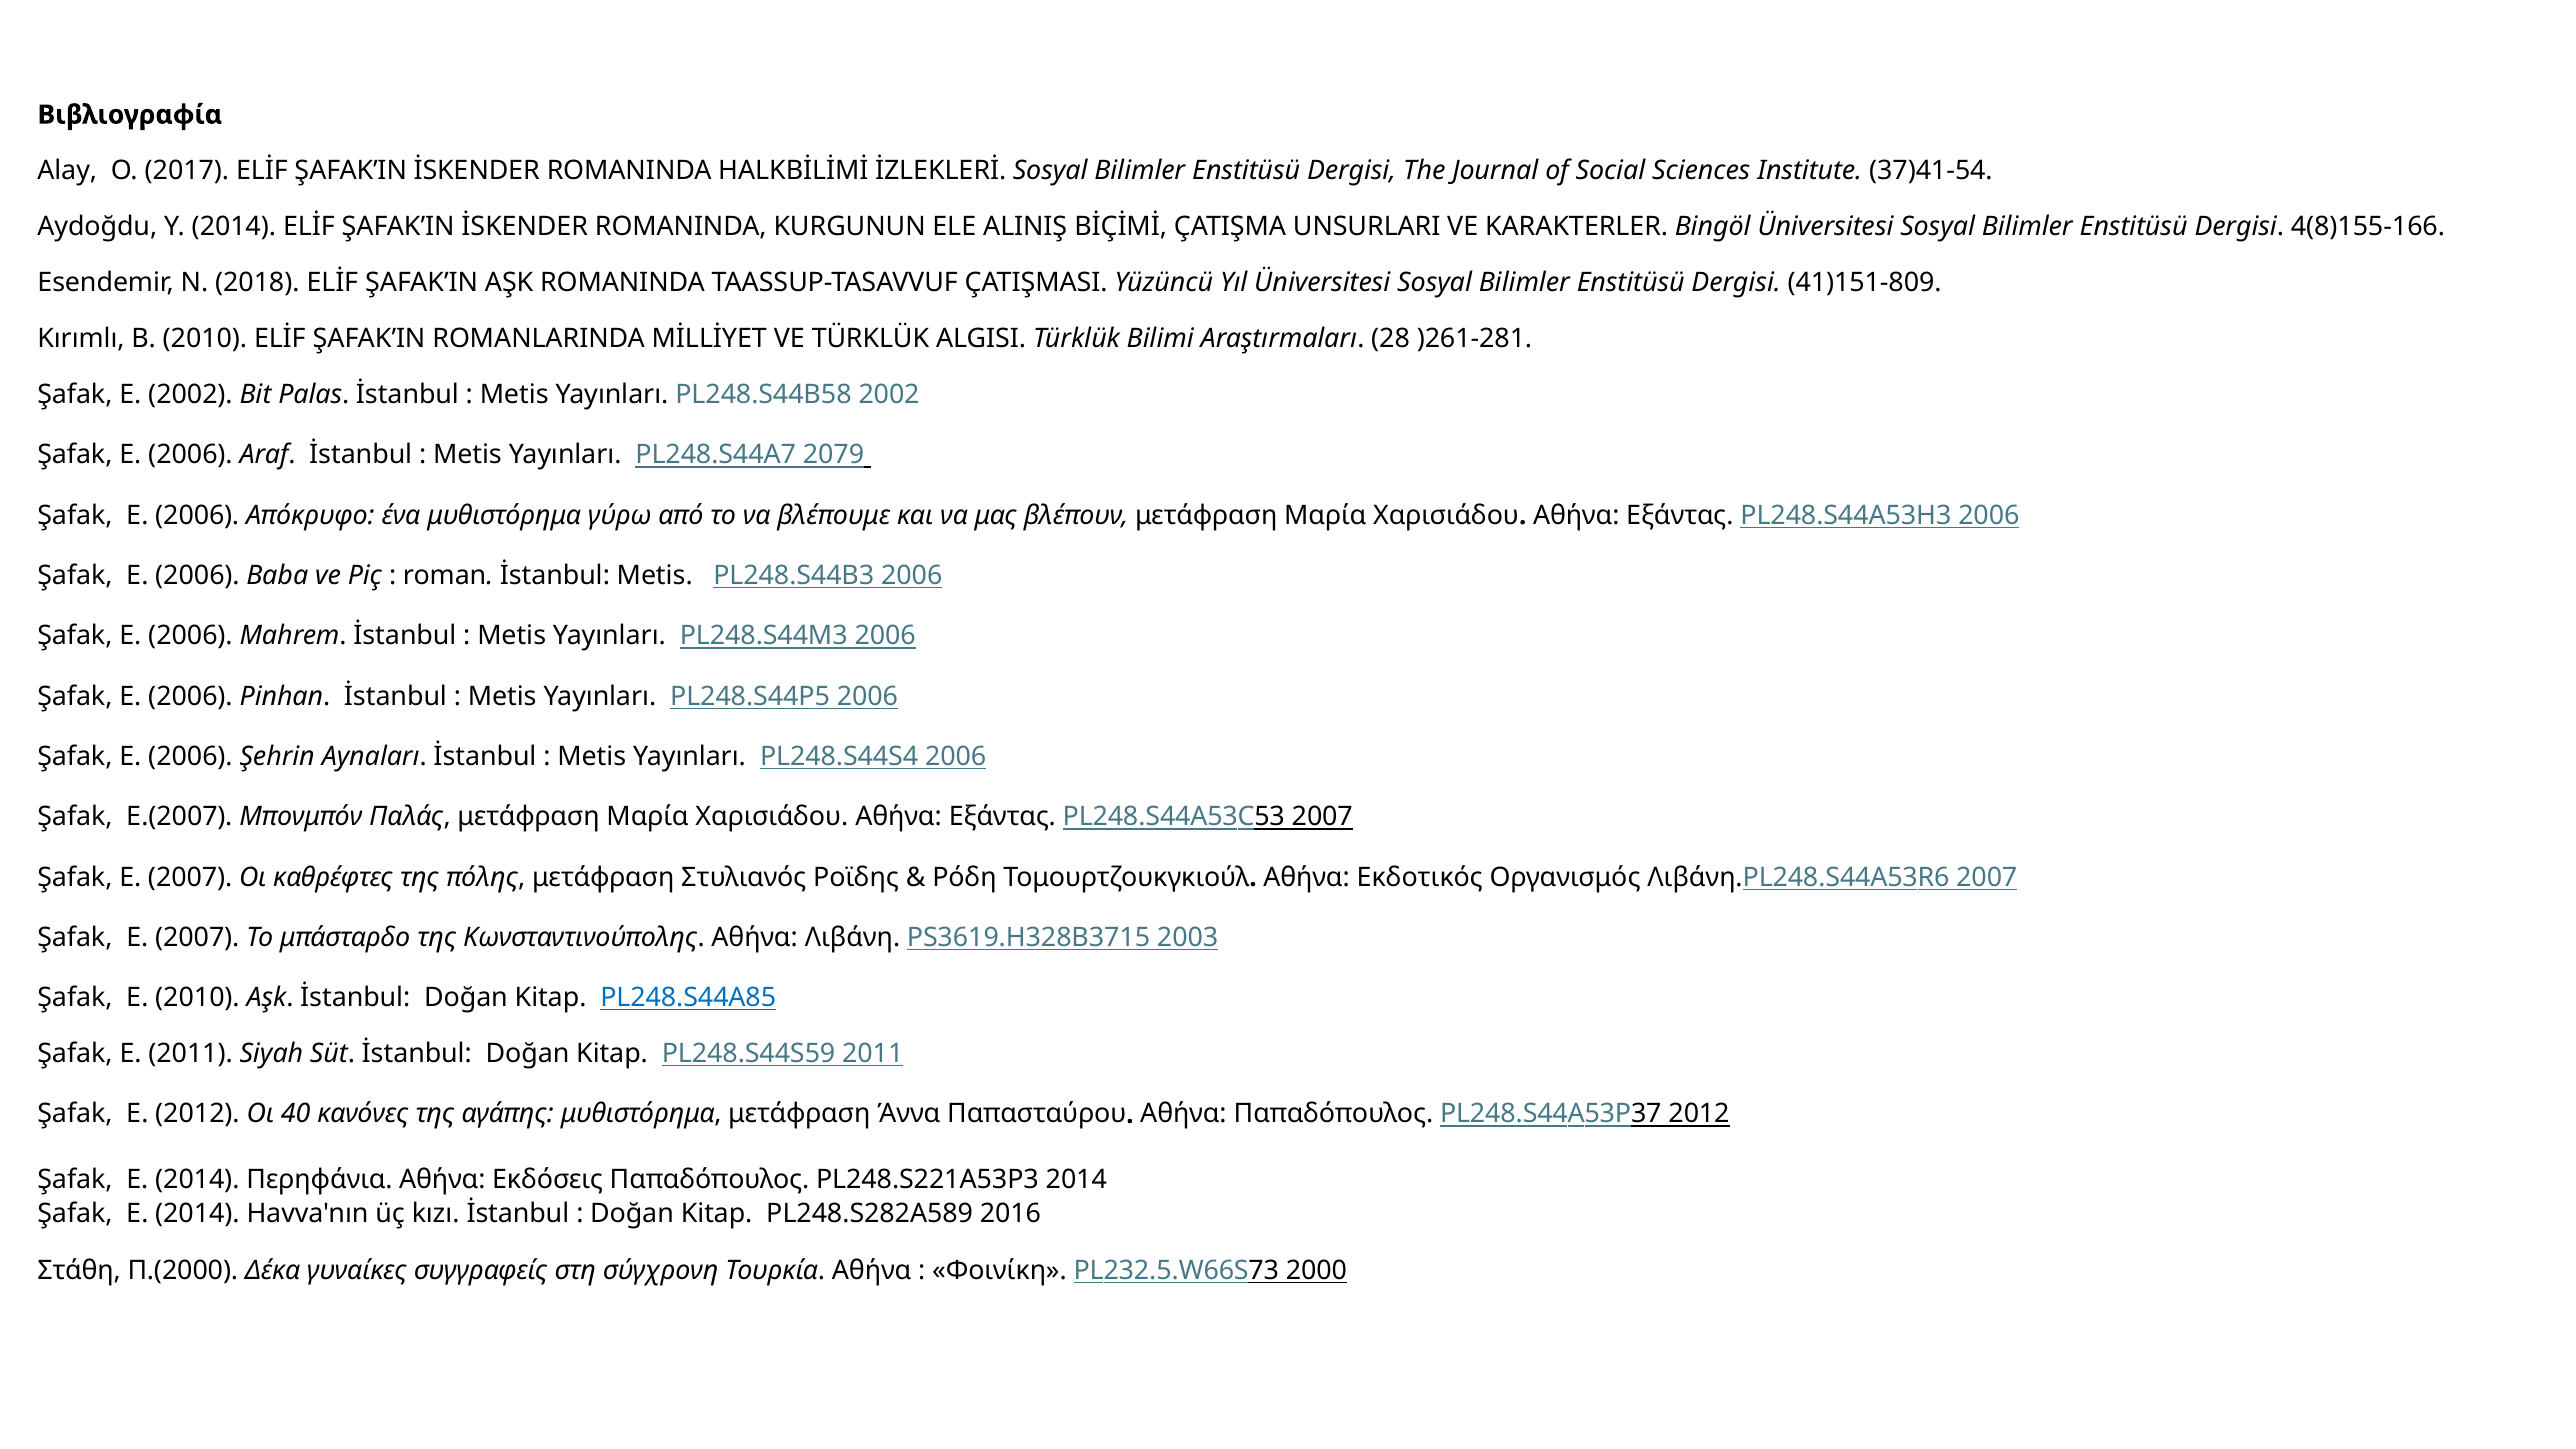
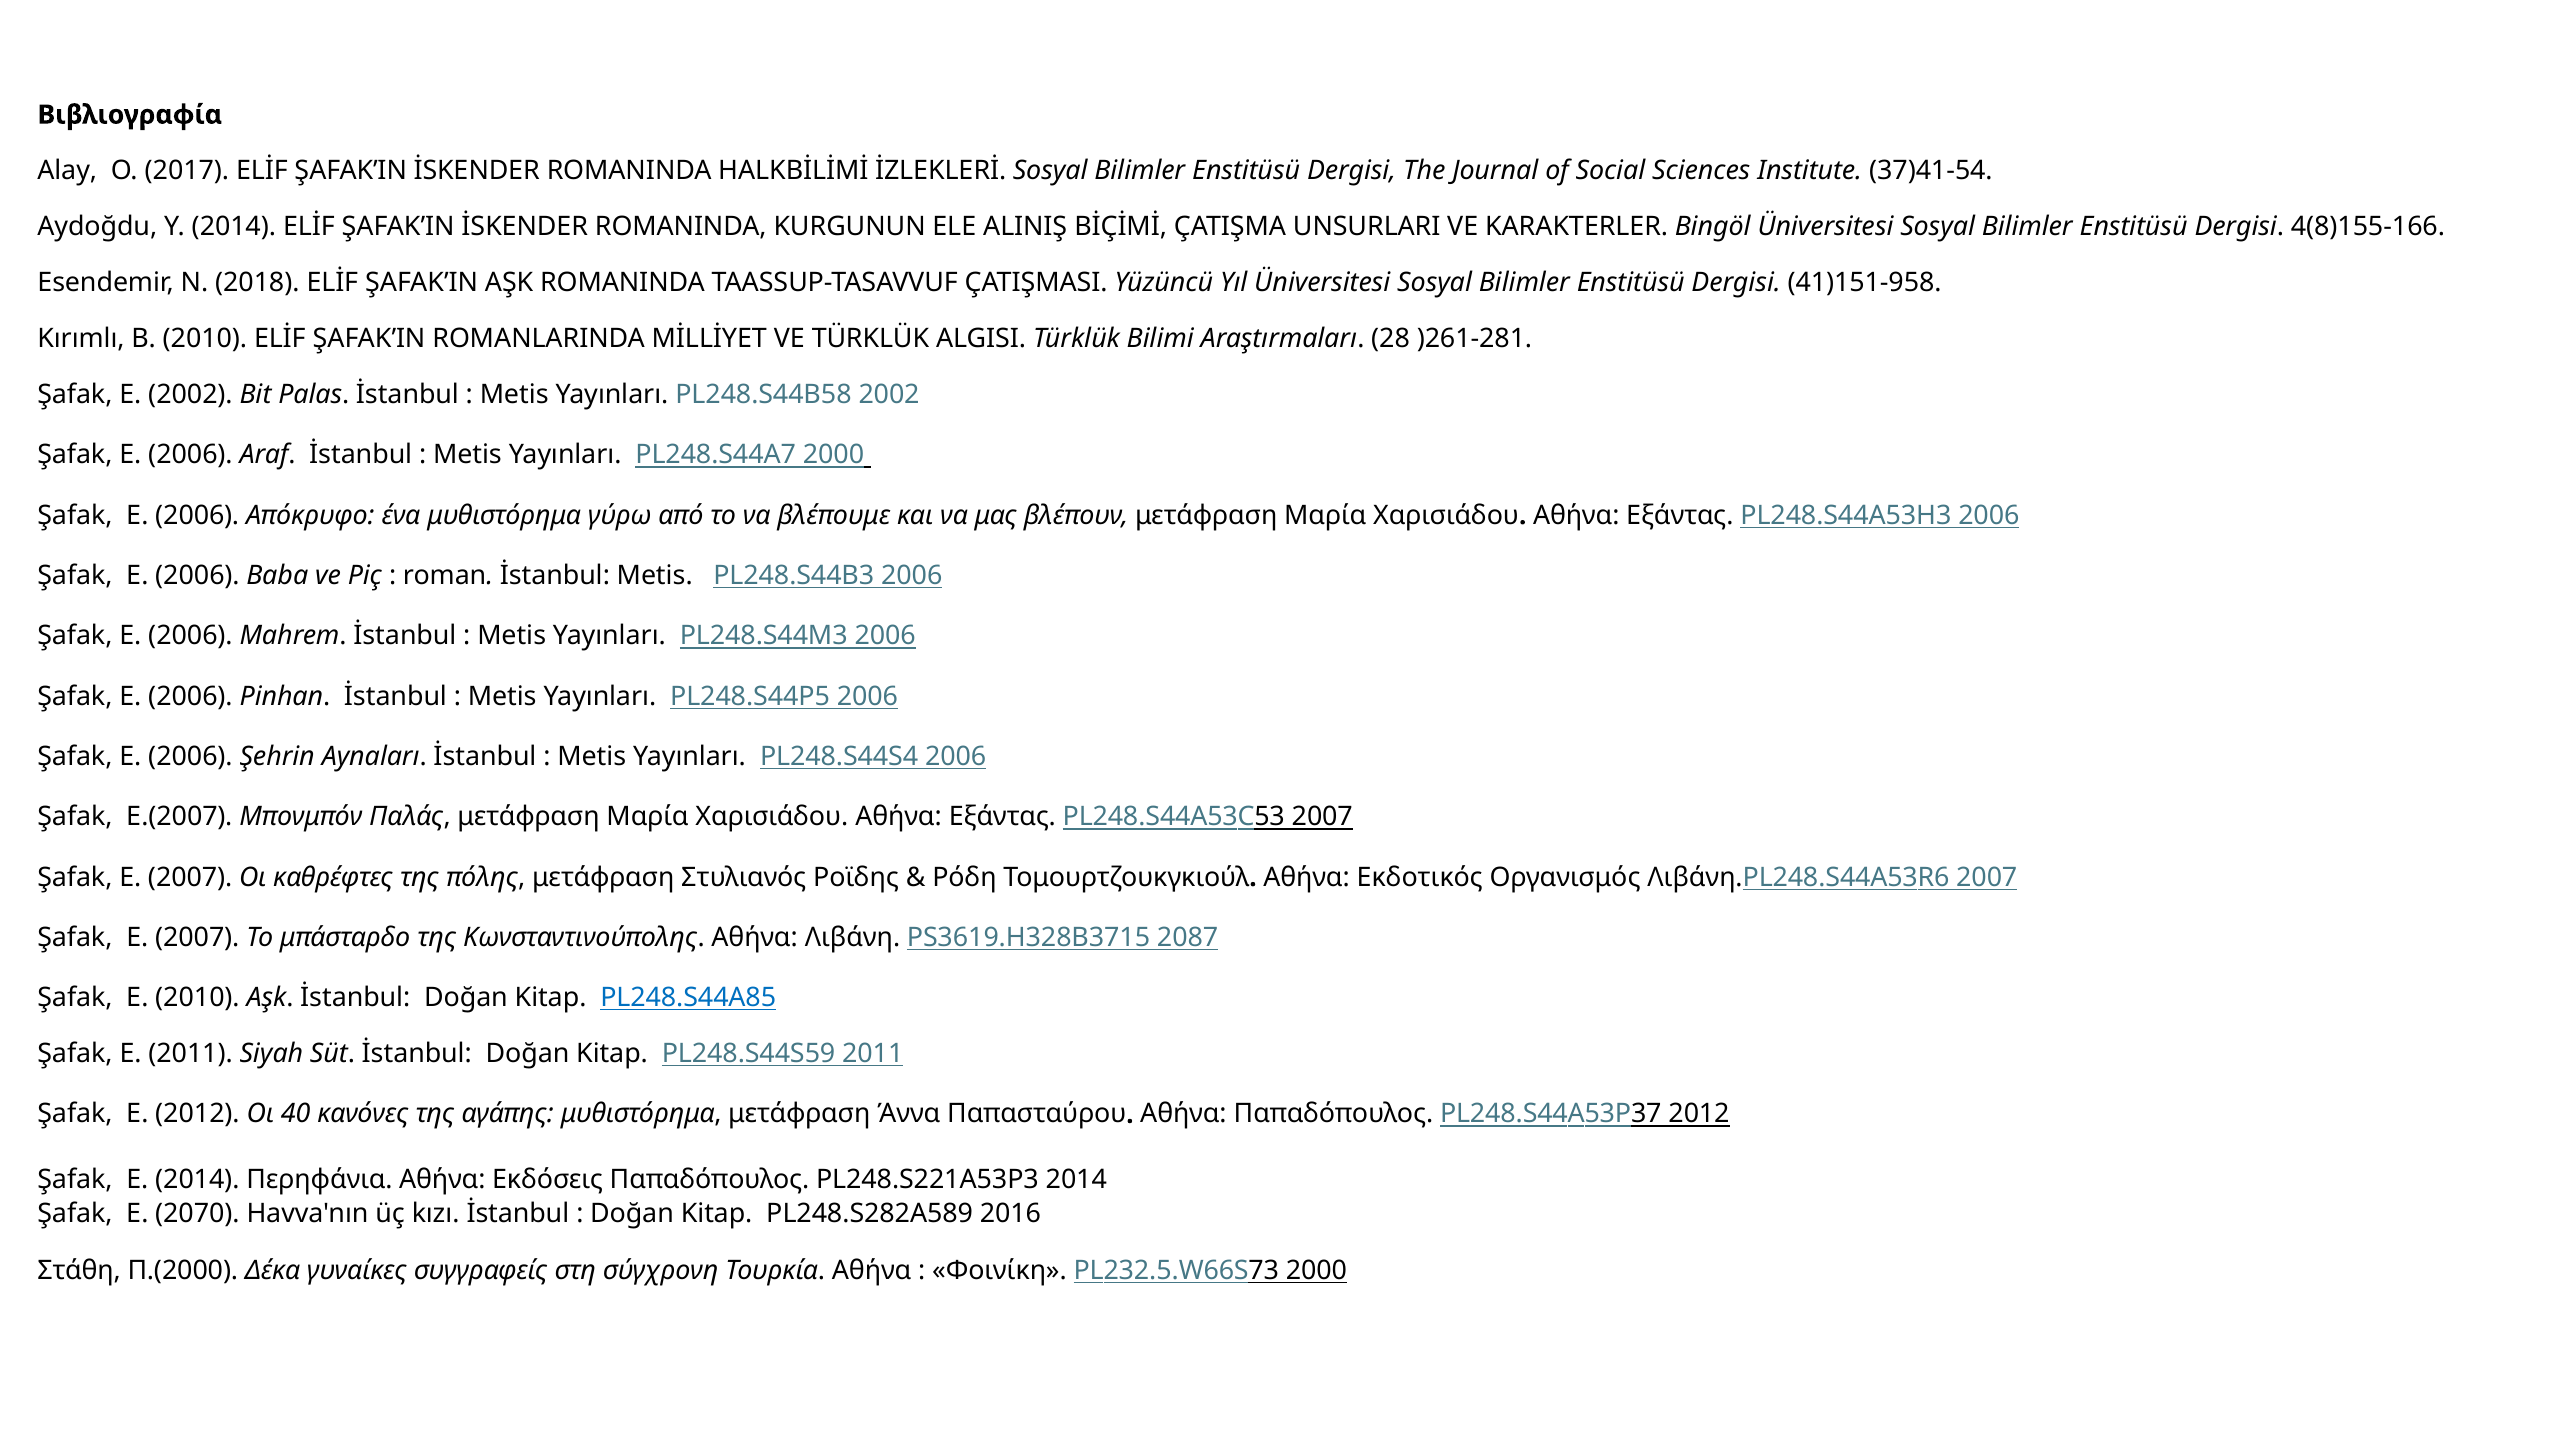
41)151-809: 41)151-809 -> 41)151-958 (1865, 283)
PL248.S44A7 2079: 2079 -> 2000 (833, 455)
2003: 2003 -> 2087 (1188, 938)
2014: 2014 -> 2070 (197, 1214)
